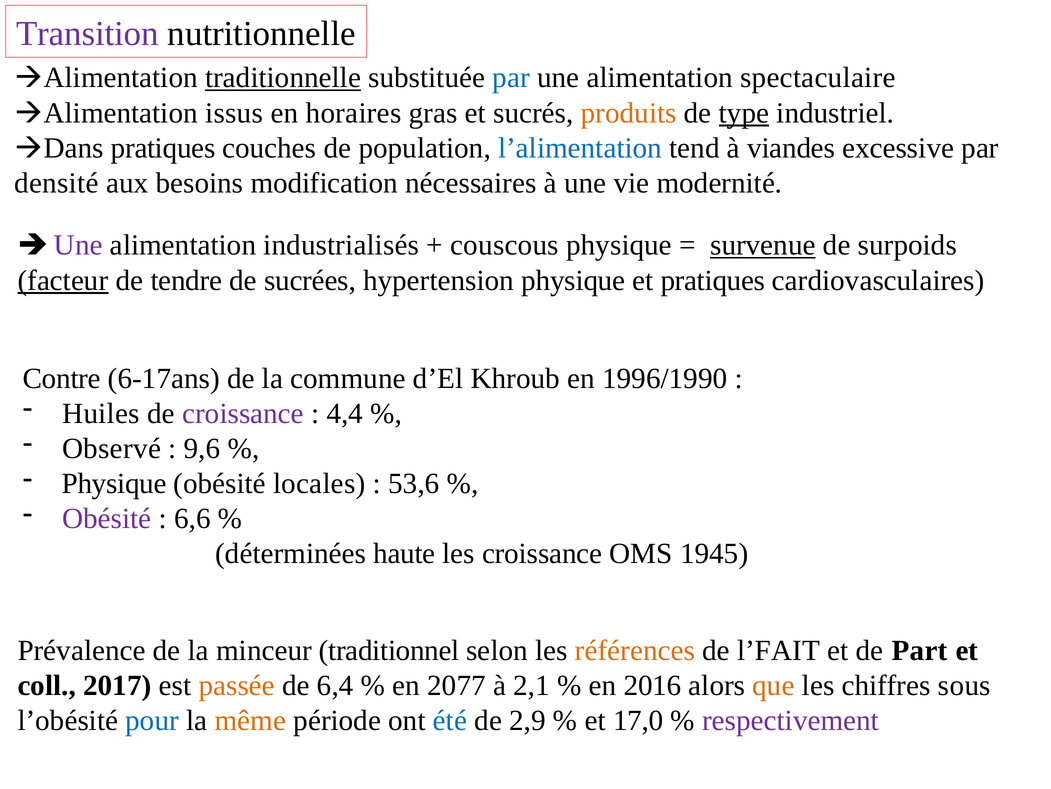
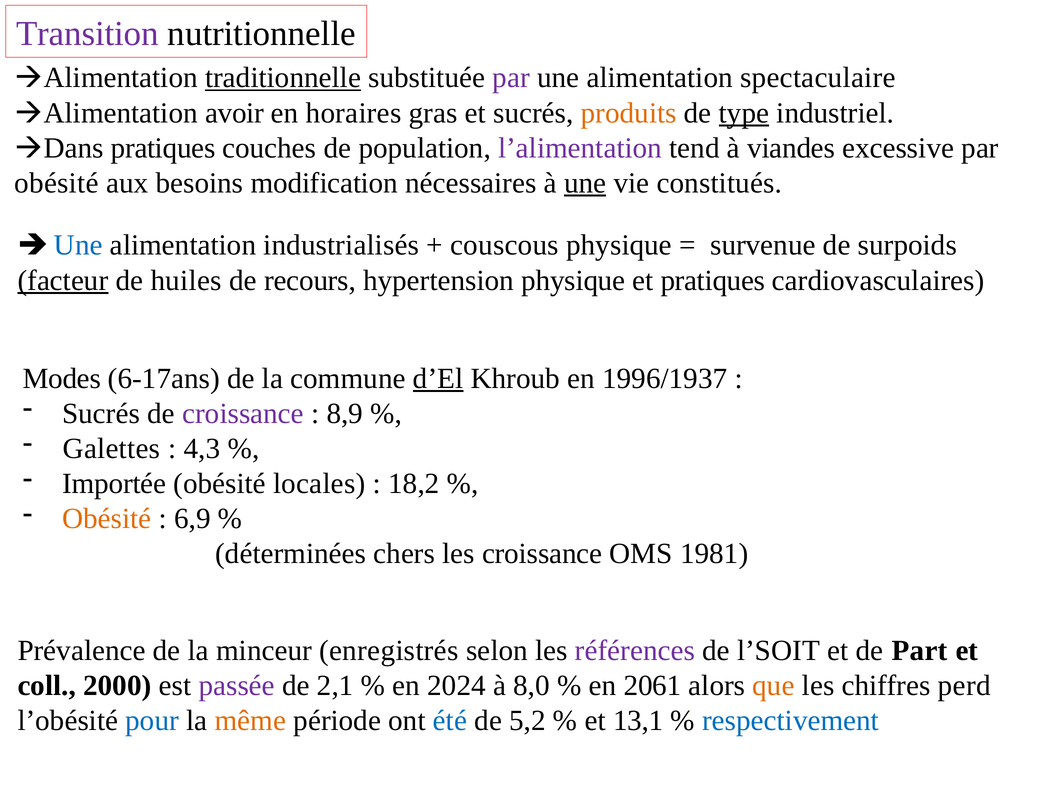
par colour: blue -> purple (511, 78)
issus: issus -> avoir (234, 113)
l’alimentation colour: blue -> purple (580, 148)
densité: densité -> obésité (56, 183)
une underline: none -> present (585, 183)
modernité: modernité -> constitués (719, 183)
Une colour: purple -> blue (78, 245)
survenue underline: present -> none (763, 245)
tendre: tendre -> huiles (186, 280)
sucrées: sucrées -> recours (310, 280)
Contre: Contre -> Modes (62, 378)
d’El underline: none -> present (438, 378)
1996/1990: 1996/1990 -> 1996/1937 (665, 378)
Huiles: Huiles -> Sucrés (101, 413)
4,4: 4,4 -> 8,9 (345, 413)
Observé: Observé -> Galettes (112, 448)
9,6: 9,6 -> 4,3 (202, 448)
Physique: Physique -> Importée (114, 483)
53,6: 53,6 -> 18,2 (414, 483)
Obésité colour: purple -> orange (107, 518)
6,6: 6,6 -> 6,9 (192, 518)
haute: haute -> chers (404, 553)
1945: 1945 -> 1981 (714, 553)
traditionnel: traditionnel -> enregistrés (389, 650)
références colour: orange -> purple (635, 650)
l’FAIT: l’FAIT -> l’SOIT (778, 650)
2017: 2017 -> 2000 (117, 685)
passée colour: orange -> purple (237, 685)
6,4: 6,4 -> 2,1 (335, 685)
2077: 2077 -> 2024 (457, 685)
2,1: 2,1 -> 8,0 (532, 685)
2016: 2016 -> 2061 (653, 685)
sous: sous -> perd (964, 685)
2,9: 2,9 -> 5,2 (528, 720)
17,0: 17,0 -> 13,1 (638, 720)
respectivement colour: purple -> blue (791, 720)
